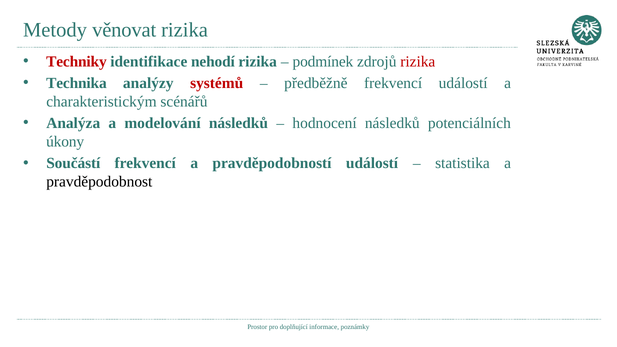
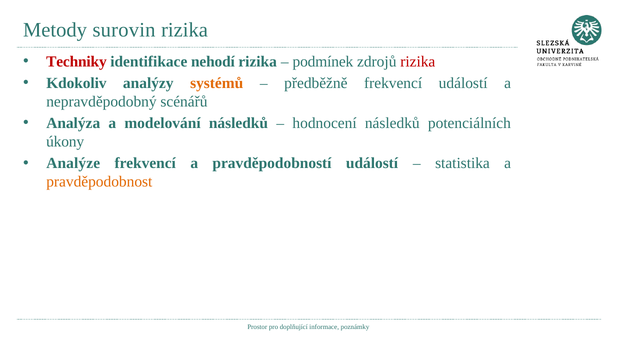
věnovat: věnovat -> surovin (124, 30)
Technika: Technika -> Kdokoliv (76, 83)
systémů colour: red -> orange (217, 83)
charakteristickým: charakteristickým -> nepravděpodobný (101, 102)
Součástí: Součástí -> Analýze (73, 163)
pravděpodobnost colour: black -> orange (99, 182)
